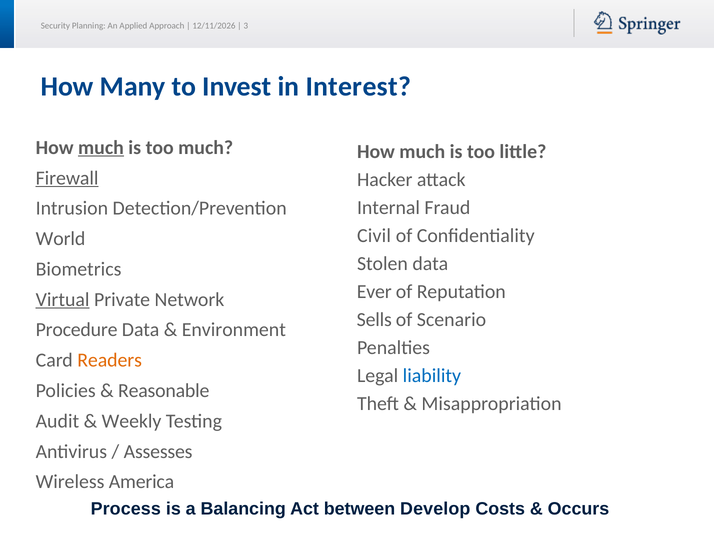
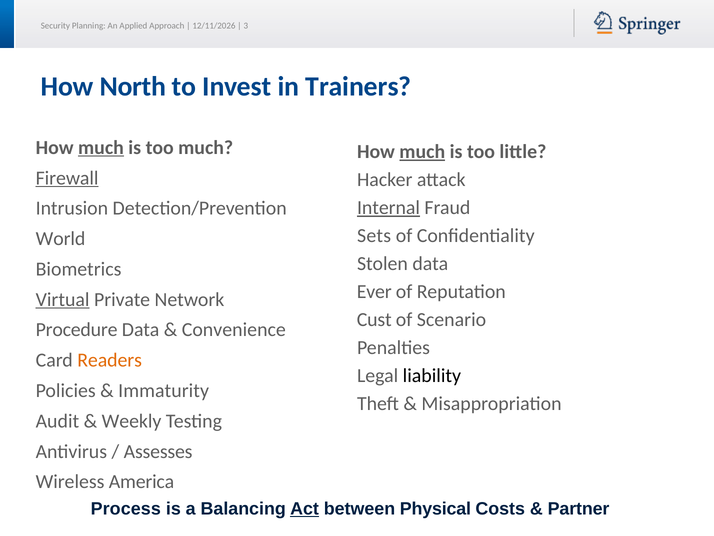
Many: Many -> North (133, 86)
Interest: Interest -> Trainers (358, 86)
much underline: none -> present (422, 151)
Internal underline: none -> present (388, 207)
Civil: Civil -> Sets (374, 235)
Sells: Sells -> Cust (374, 319)
Environment: Environment -> Convenience (234, 330)
liability colour: blue -> black (432, 375)
Reasonable: Reasonable -> Immaturity (164, 390)
Act underline: none -> present (305, 508)
Develop: Develop -> Physical (435, 508)
Occurs: Occurs -> Partner (579, 508)
